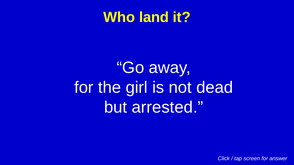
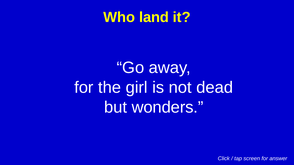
arrested: arrested -> wonders (168, 108)
